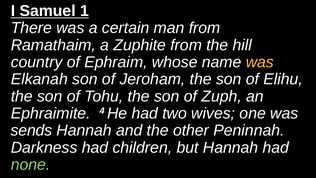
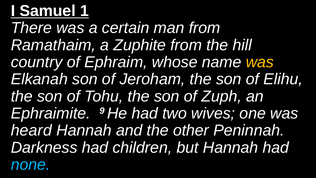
4: 4 -> 9 (102, 111)
sends: sends -> heard (31, 130)
none colour: light green -> light blue (31, 164)
